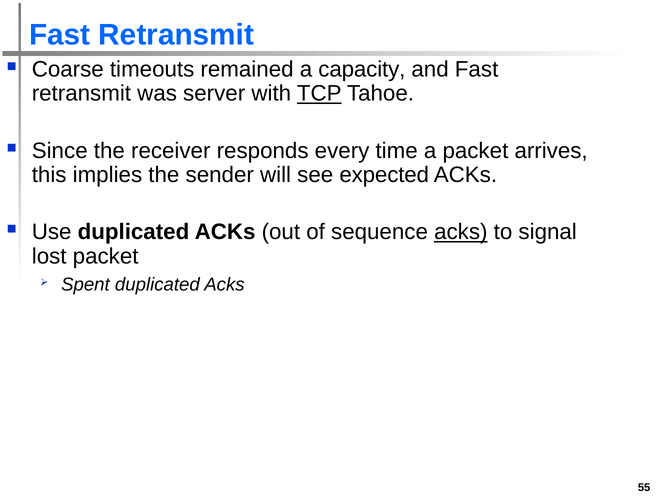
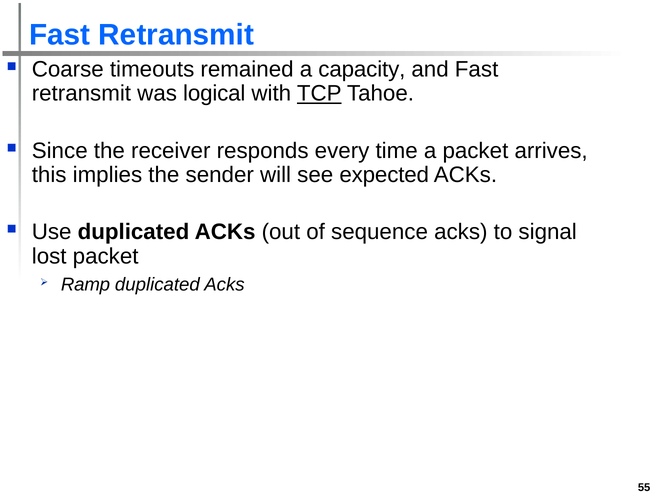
server: server -> logical (214, 93)
acks underline: present -> none (461, 232)
Spent: Spent -> Ramp (86, 284)
